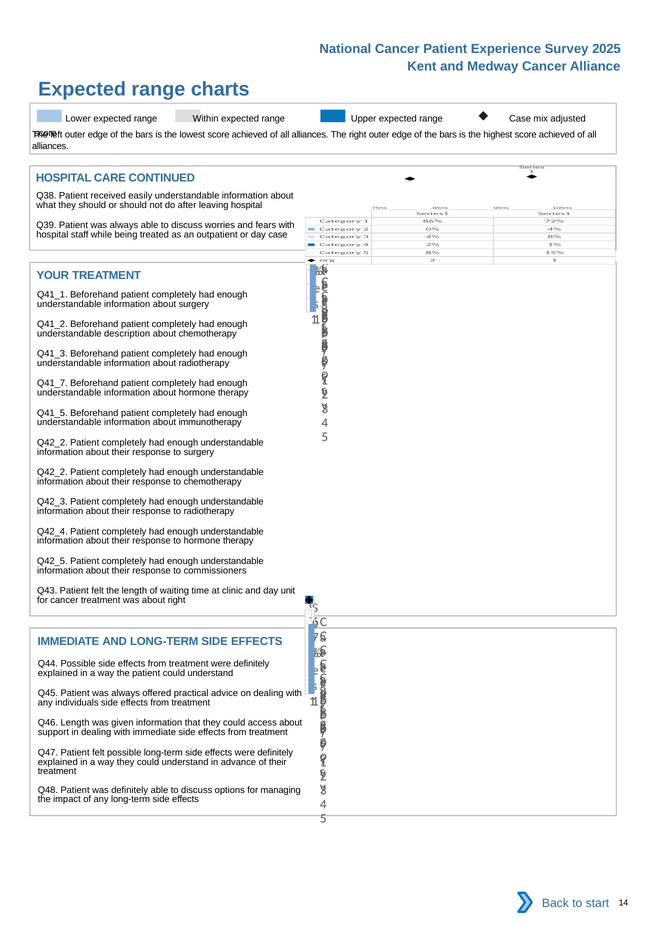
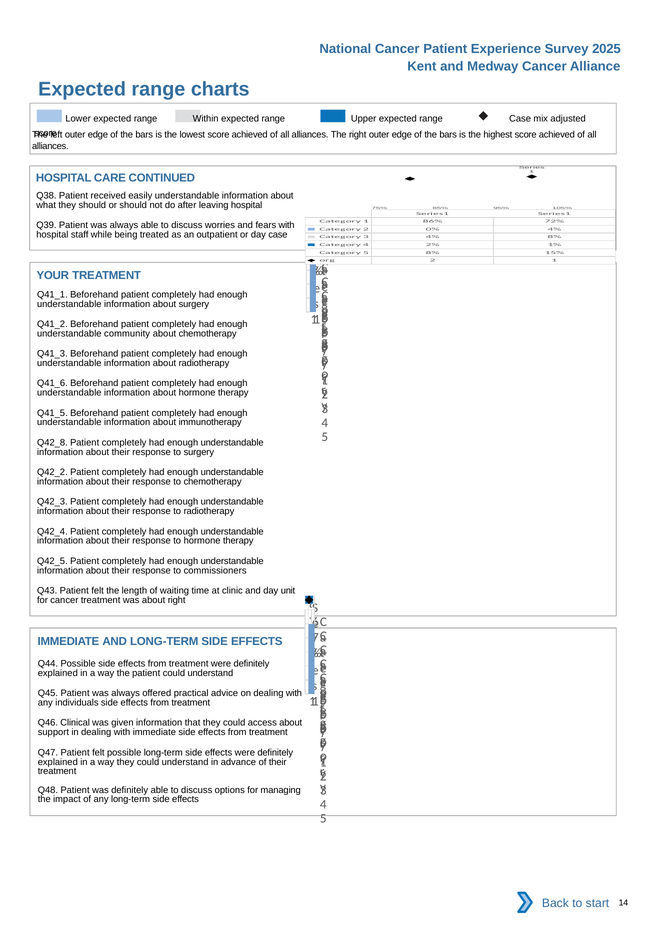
description: description -> community (127, 333)
Q41_7: Q41_7 -> Q41_6 (52, 383)
Q42_2: Q42_2 -> Q42_8 (52, 442)
Q46 Length: Length -> Clinical (75, 723)
